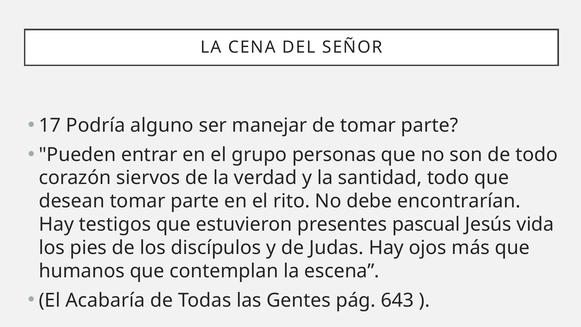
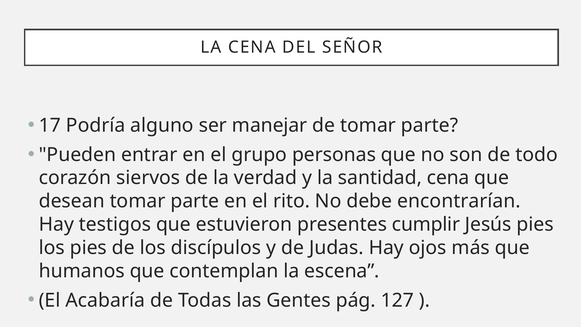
santidad todo: todo -> cena (448, 178)
pascual: pascual -> cumplir (426, 224)
Jesús vida: vida -> pies (535, 224)
643: 643 -> 127 (397, 300)
